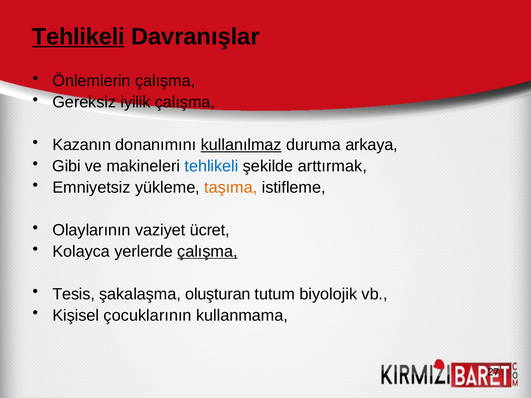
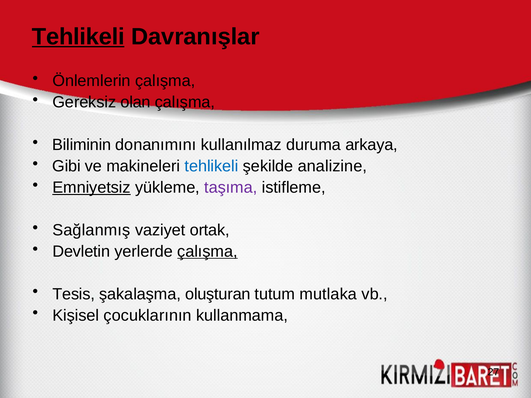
iyilik: iyilik -> olan (136, 102)
Kazanın: Kazanın -> Biliminin (82, 145)
kullanılmaz underline: present -> none (241, 145)
arttırmak: arttırmak -> analizine (332, 166)
Emniyetsiz underline: none -> present (92, 188)
taşıma colour: orange -> purple (231, 188)
Olaylarının: Olaylarının -> Sağlanmış (91, 230)
ücret: ücret -> ortak (210, 230)
Kolayca: Kolayca -> Devletin (81, 252)
biyolojik: biyolojik -> mutlaka (328, 294)
